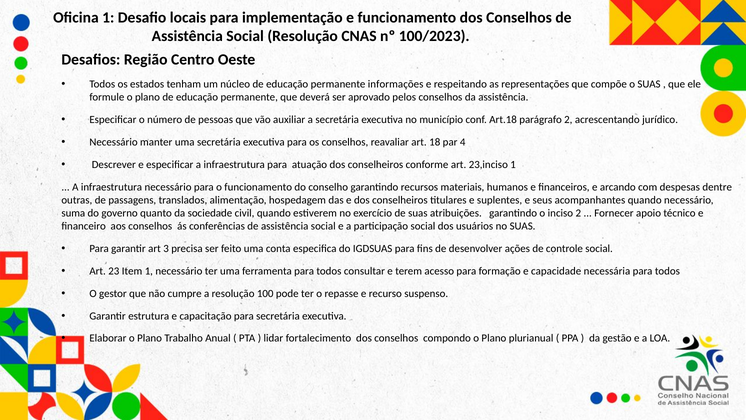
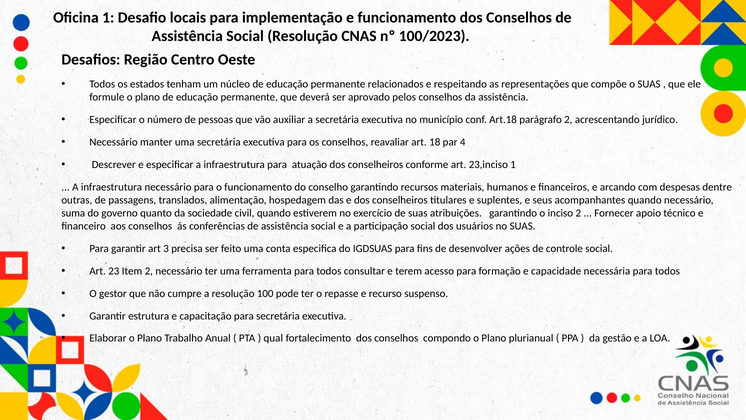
informações: informações -> relacionados (396, 84)
Item 1: 1 -> 2 (149, 271)
lidar: lidar -> qual (273, 338)
